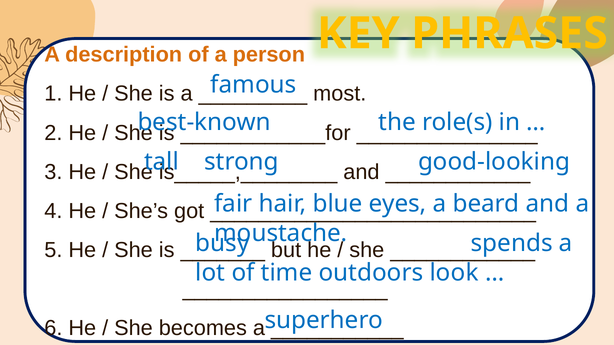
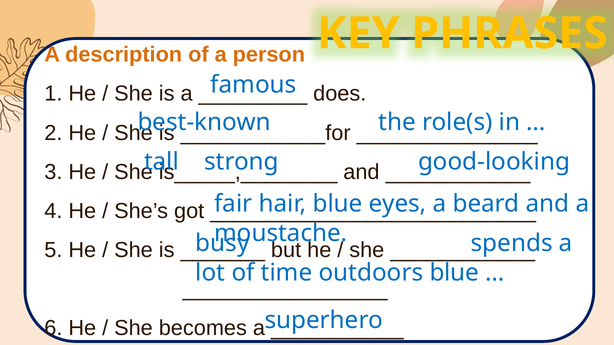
most: most -> does (340, 94)
outdoors look: look -> blue (454, 273)
